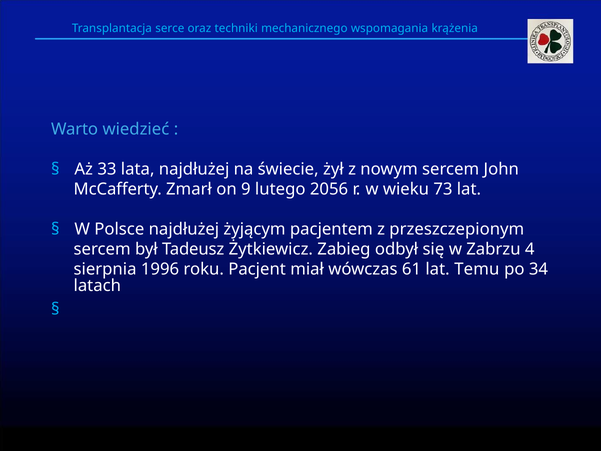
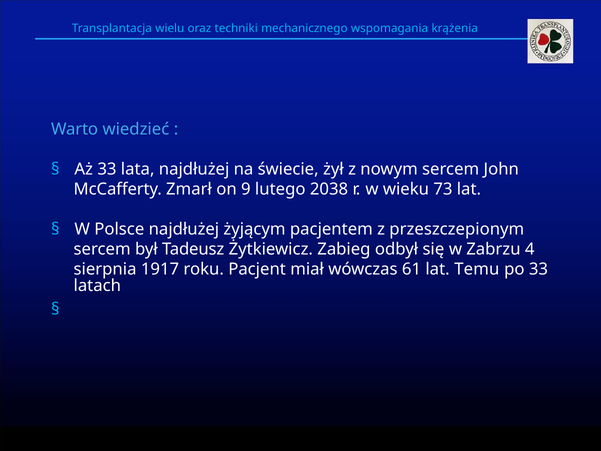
serce: serce -> wielu (170, 29)
2056: 2056 -> 2038 (329, 189)
1996: 1996 -> 1917 (160, 269)
po 34: 34 -> 33 (538, 269)
